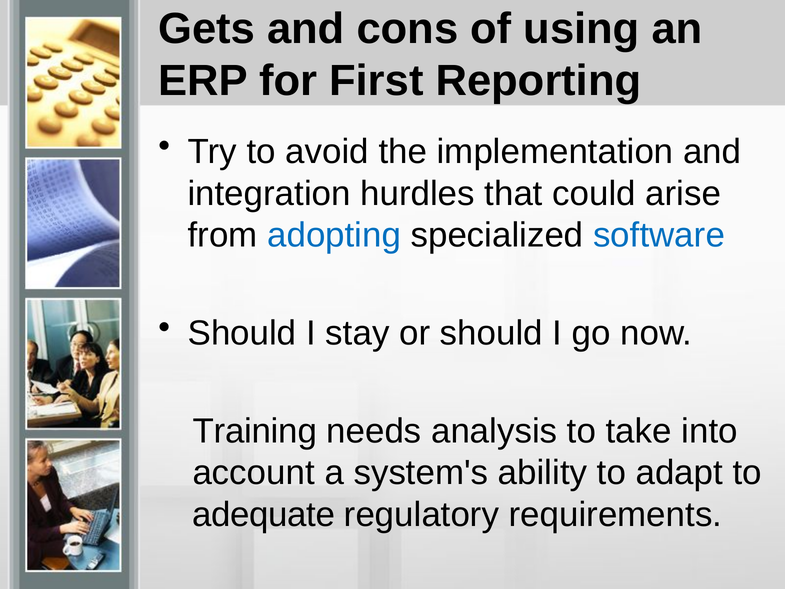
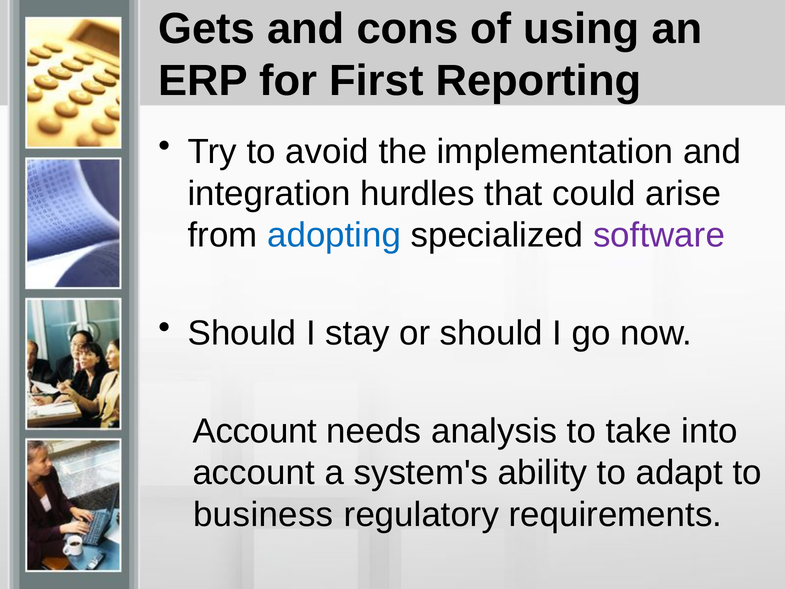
software colour: blue -> purple (659, 235)
Training: Training -> Account (255, 431)
adequate: adequate -> business (263, 515)
